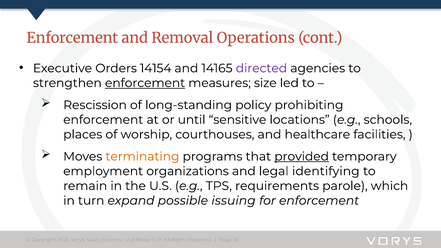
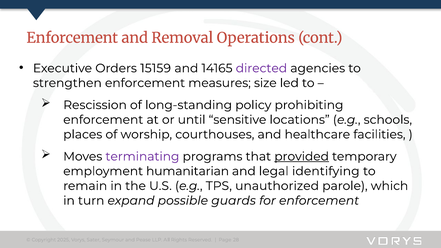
14154: 14154 -> 15159 (156, 68)
enforcement underline: present -> none (145, 83)
terminating colour: orange -> purple (142, 157)
organizations: organizations -> humanitarian (188, 171)
requirements: requirements -> unauthorized (277, 186)
issuing: issuing -> guards (234, 201)
